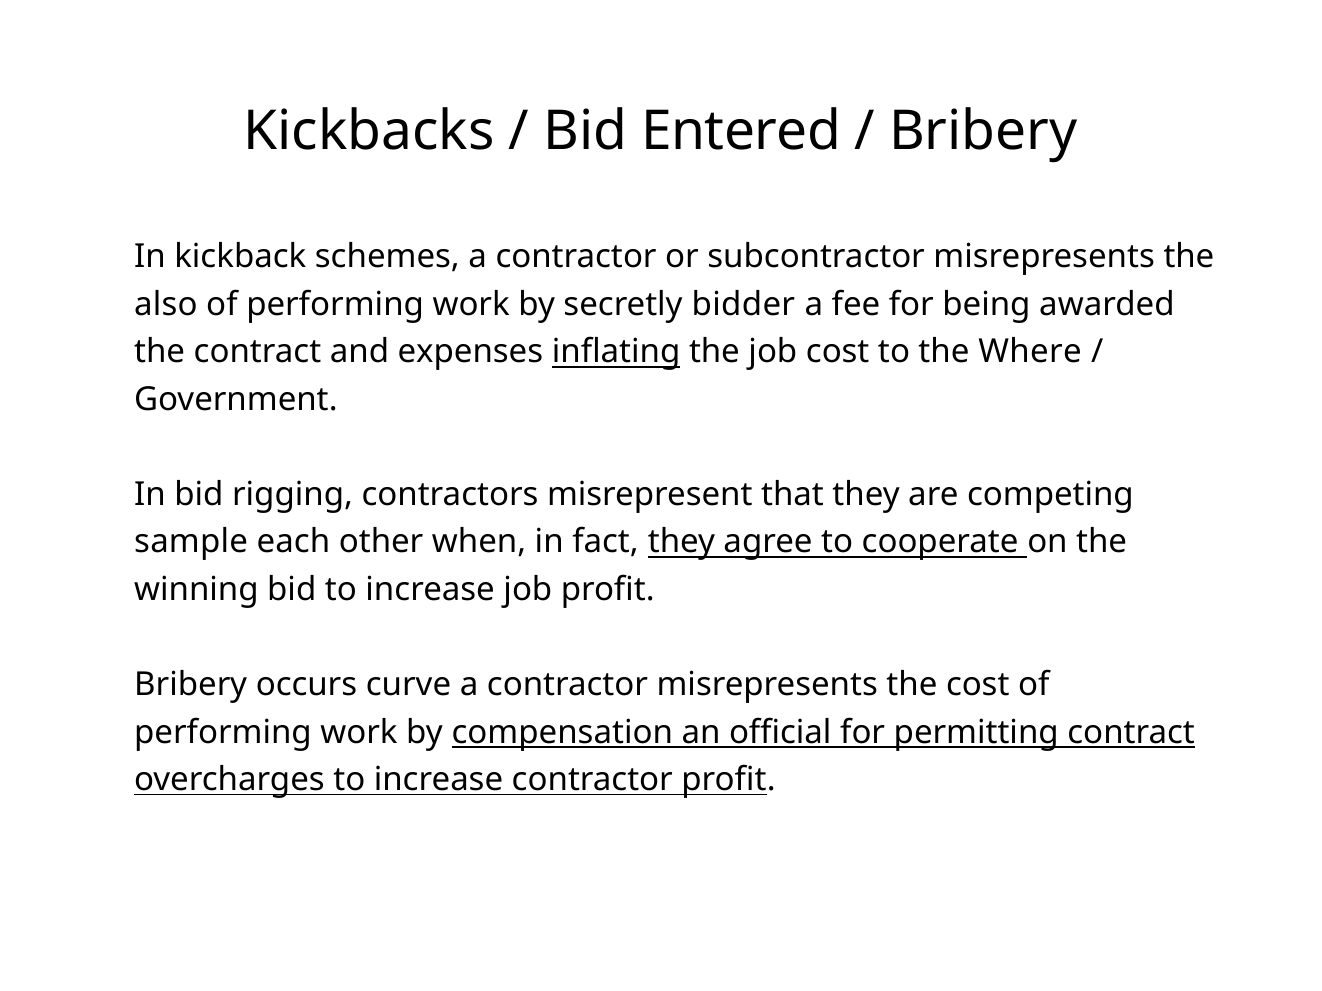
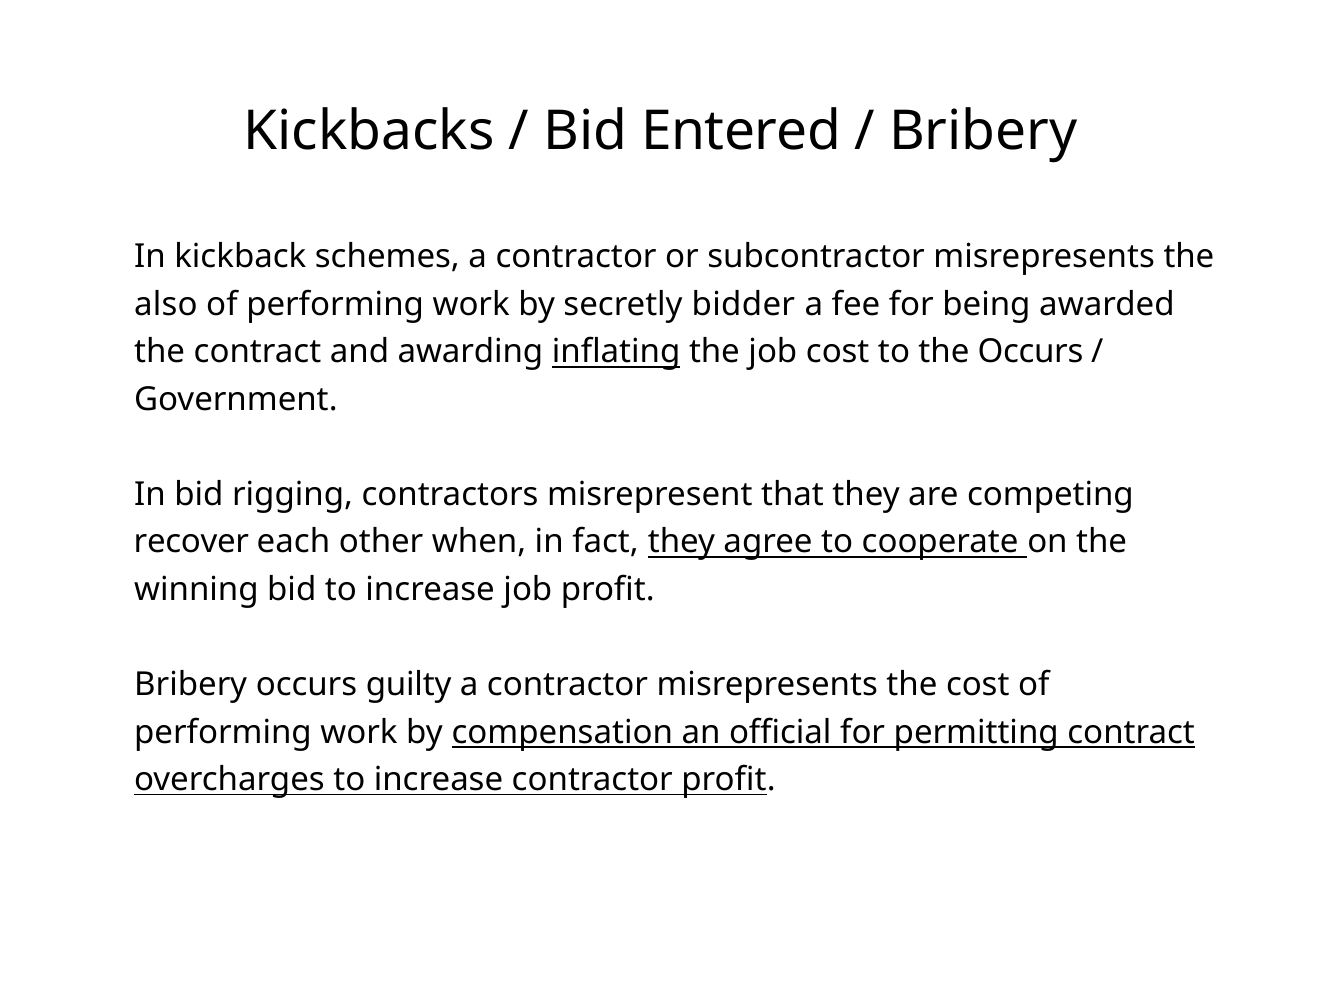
expenses: expenses -> awarding (470, 352)
the Where: Where -> Occurs (1030, 352)
sample: sample -> recover (191, 542)
curve: curve -> guilty (409, 685)
